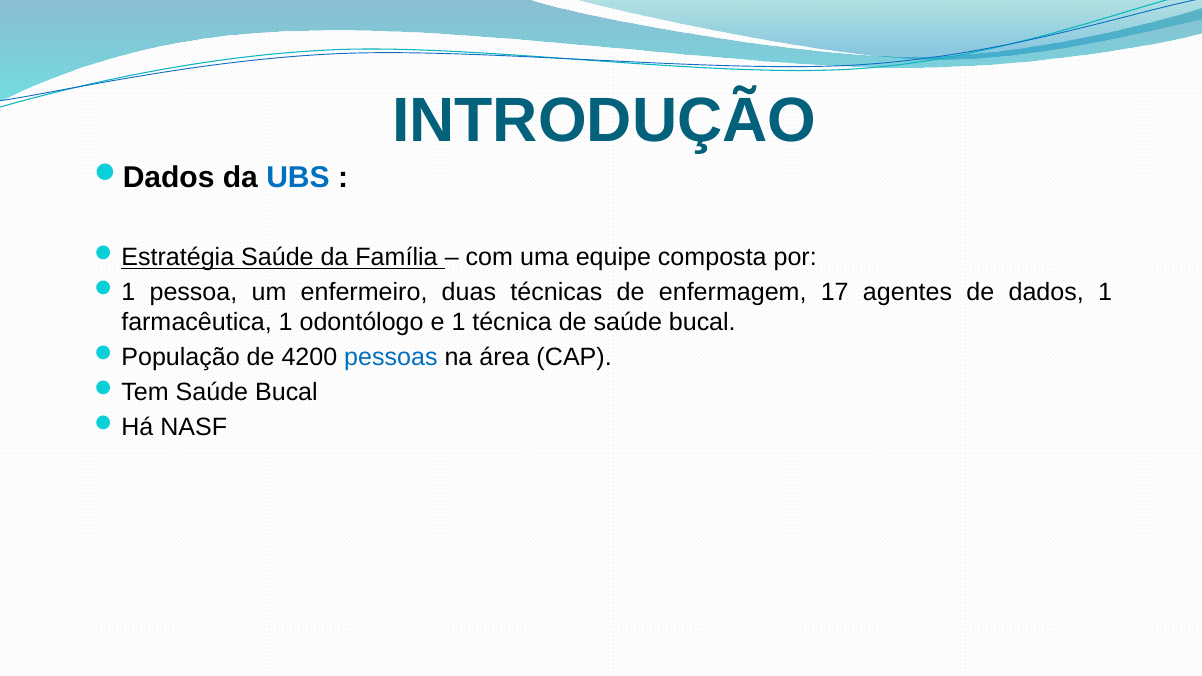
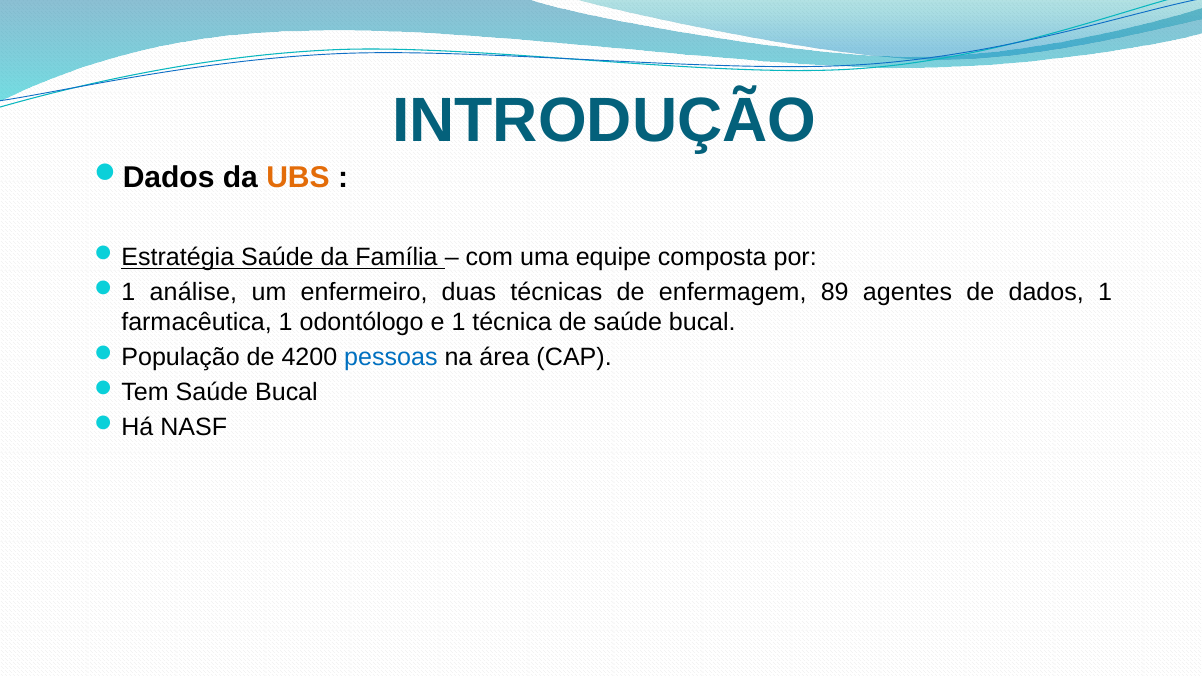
UBS colour: blue -> orange (298, 177)
pessoa: pessoa -> análise (193, 292)
17: 17 -> 89 (835, 292)
